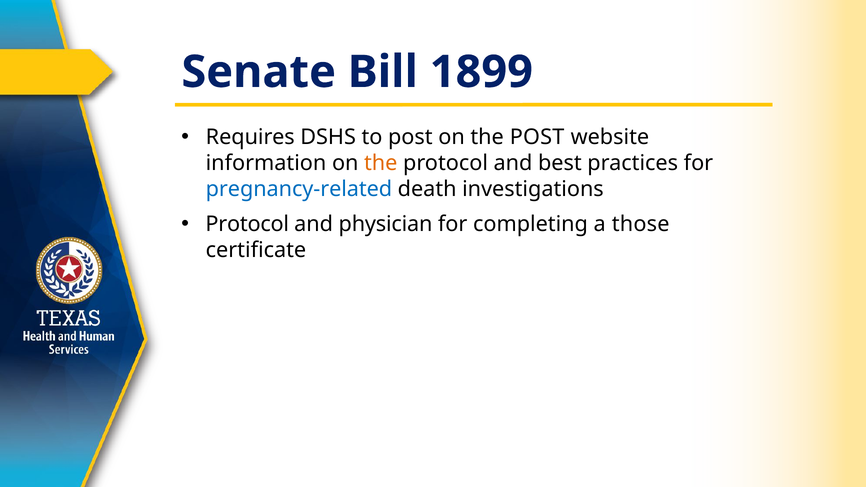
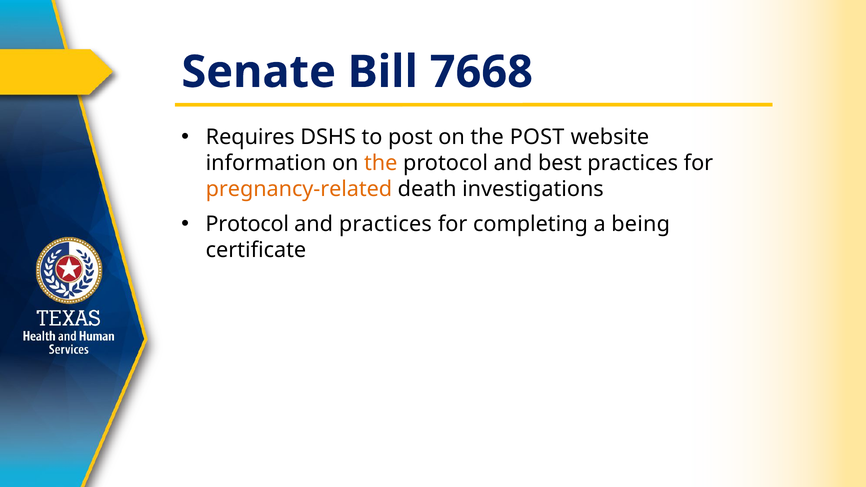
1899: 1899 -> 7668 (481, 72)
pregnancy-related colour: blue -> orange (299, 189)
and physician: physician -> practices (385, 224)
those: those -> being (641, 224)
